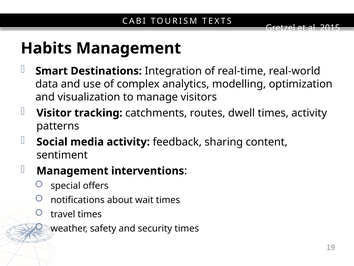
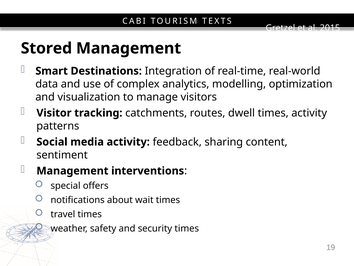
Habits: Habits -> Stored (46, 48)
